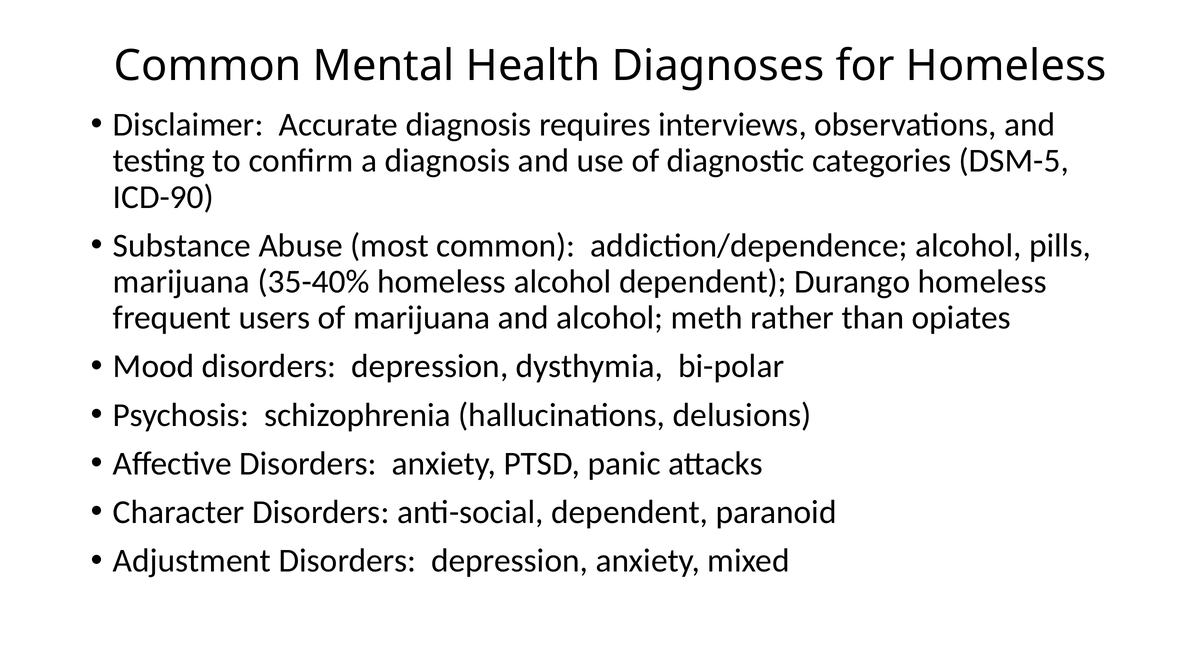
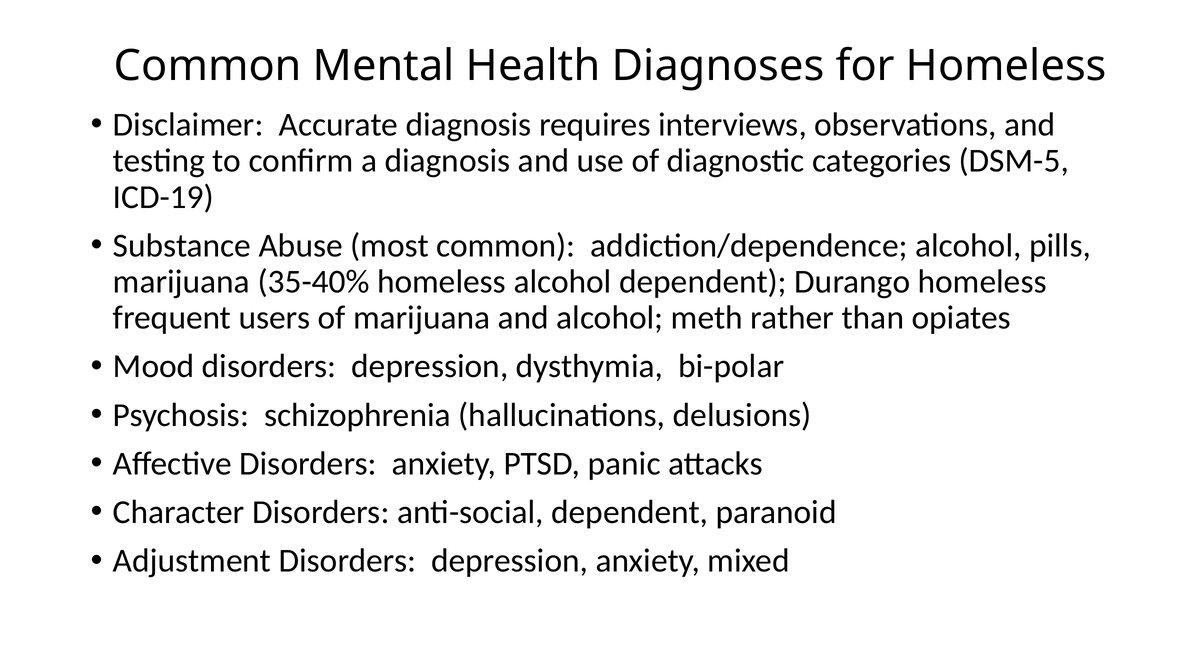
ICD-90: ICD-90 -> ICD-19 (163, 197)
